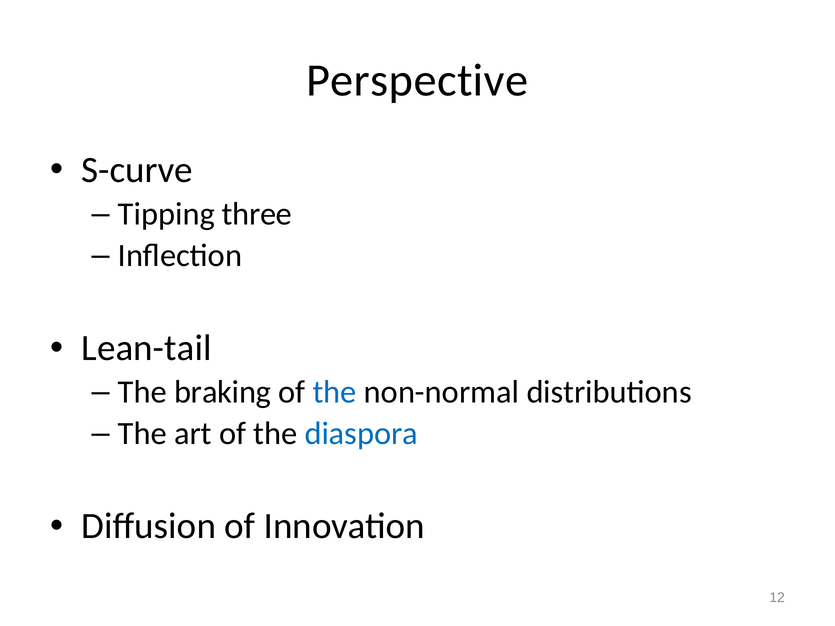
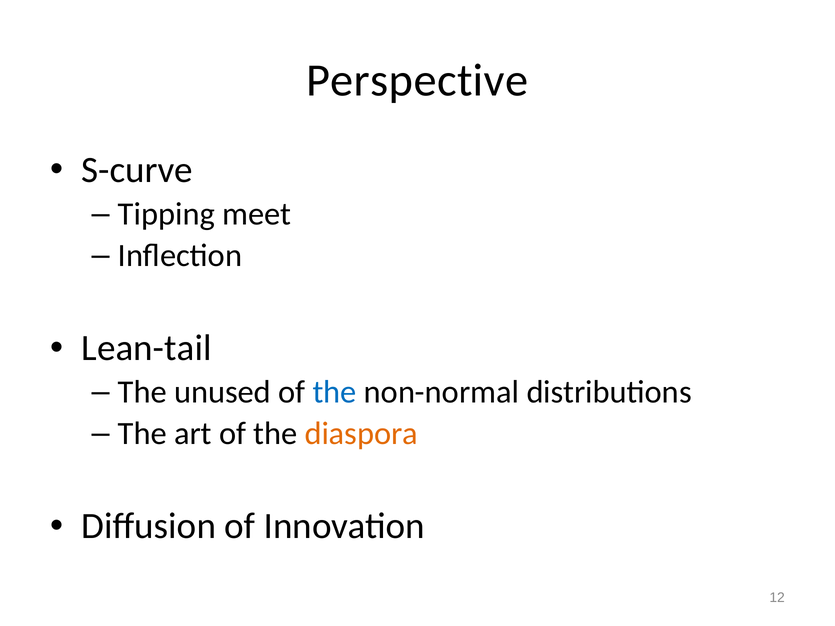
three: three -> meet (257, 214)
braking: braking -> unused (223, 392)
diaspora colour: blue -> orange (361, 434)
